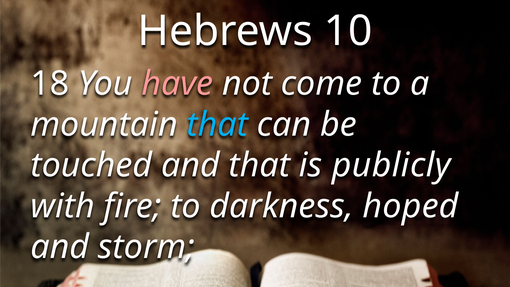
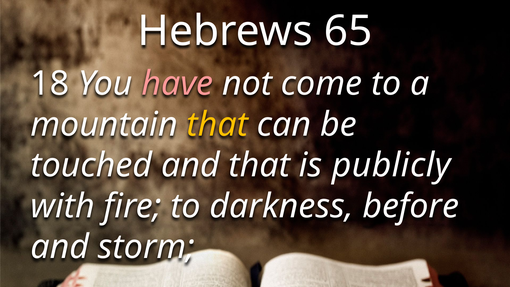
10: 10 -> 65 (348, 31)
that colour: light blue -> yellow (217, 124)
hoped: hoped -> before (411, 206)
